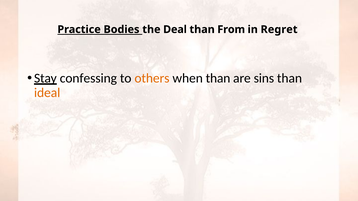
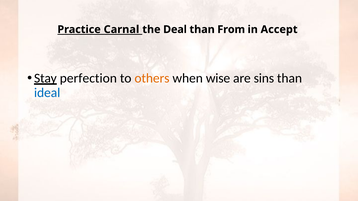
Bodies: Bodies -> Carnal (121, 30)
Regret: Regret -> Accept (279, 30)
confessing: confessing -> perfection (88, 78)
when than: than -> wise (218, 78)
ideal colour: orange -> blue (47, 93)
